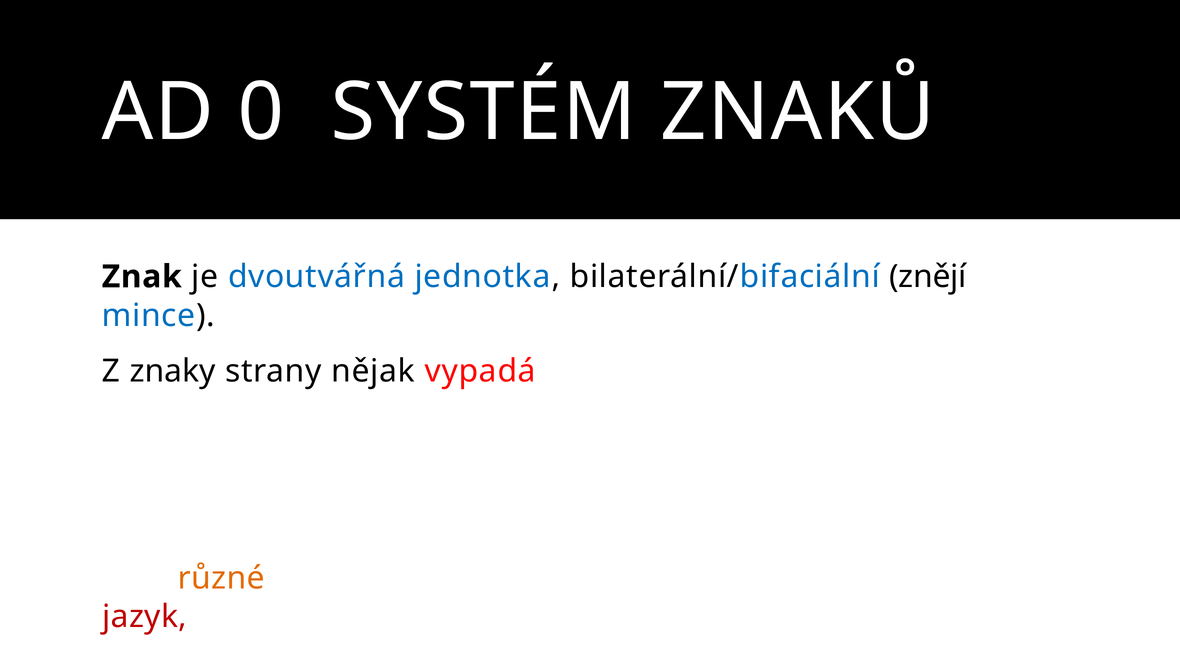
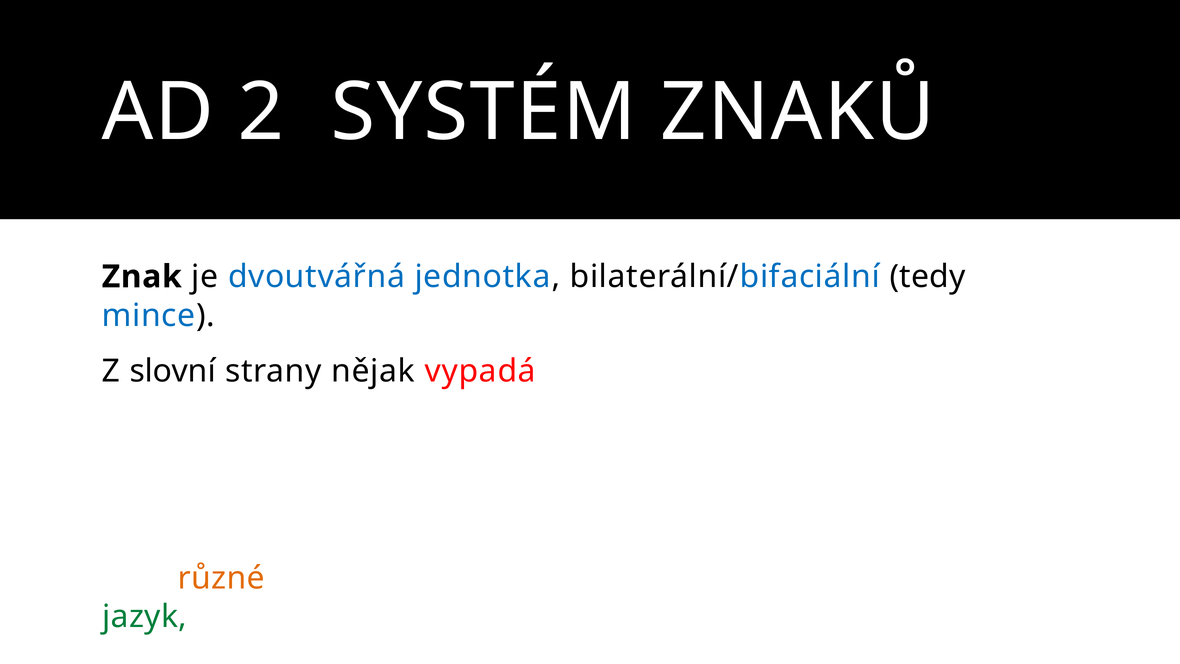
0: 0 -> 2 (261, 113)
znějí: znějí -> tedy (928, 277)
Z znaky: znaky -> slovní (173, 371)
jazyk colour: red -> green (145, 616)
